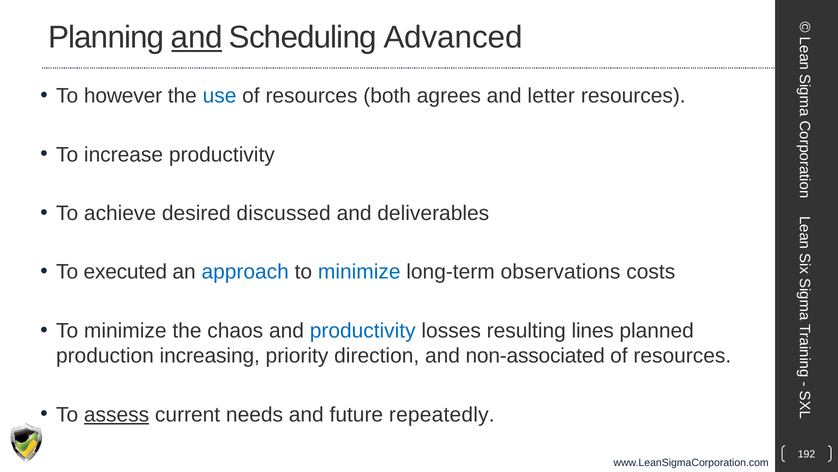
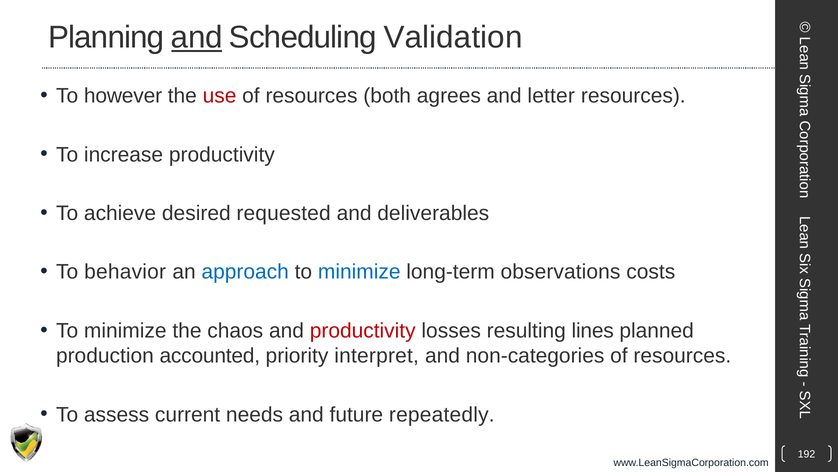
Advanced: Advanced -> Validation (453, 37)
use colour: blue -> red (220, 96)
discussed: discussed -> requested (284, 213)
executed: executed -> behavior (125, 272)
productivity colour: blue -> red (363, 330)
increasing: increasing -> accounted (210, 355)
direction: direction -> interpret (377, 355)
non-associated: non-associated -> non-categories (535, 355)
assess underline: present -> none (117, 414)
